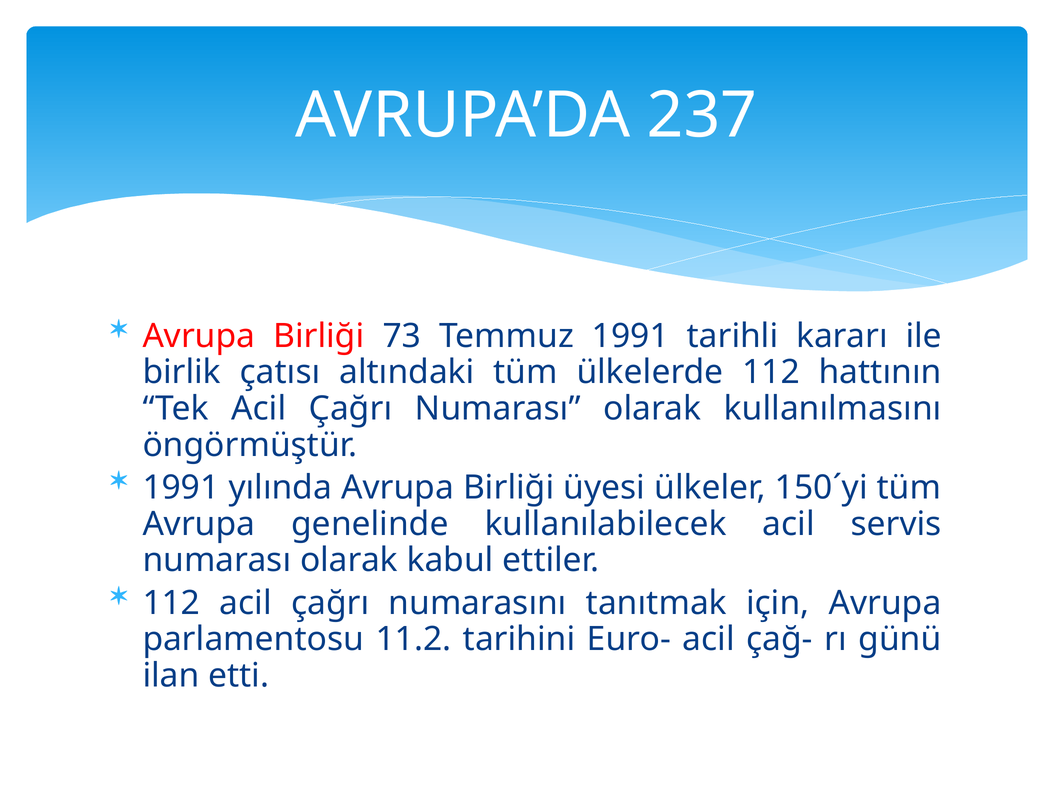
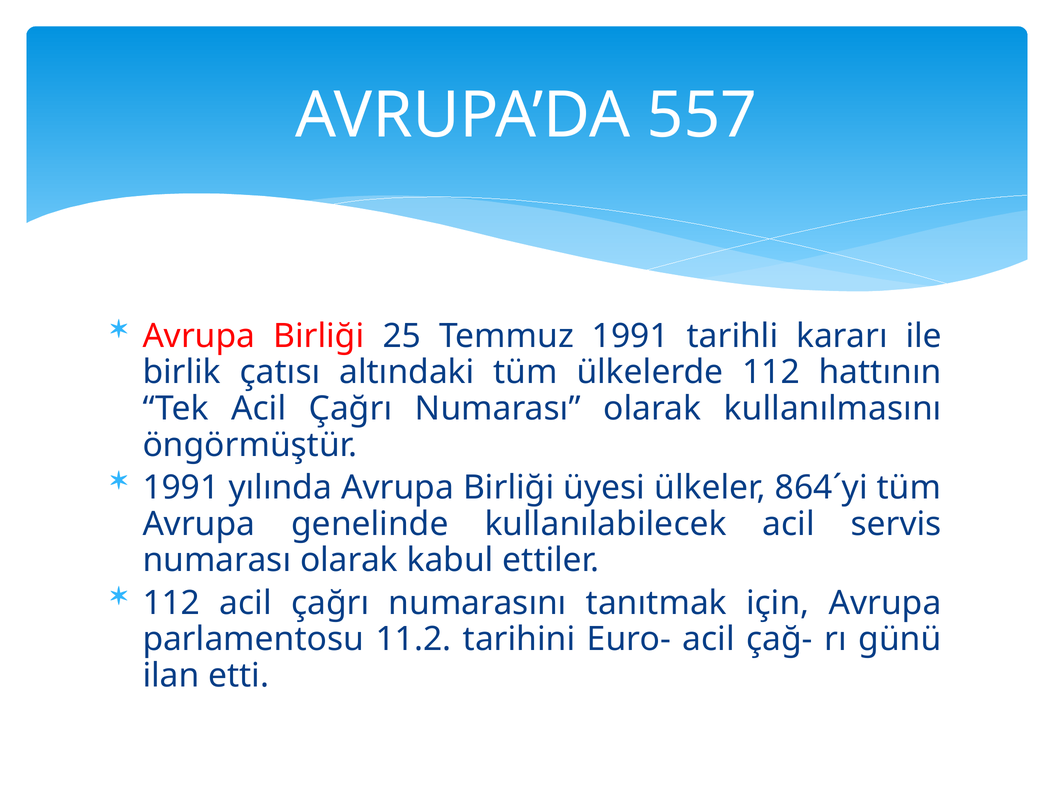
237: 237 -> 557 (702, 116)
73: 73 -> 25 (402, 336)
150´yi: 150´yi -> 864´yi (821, 487)
